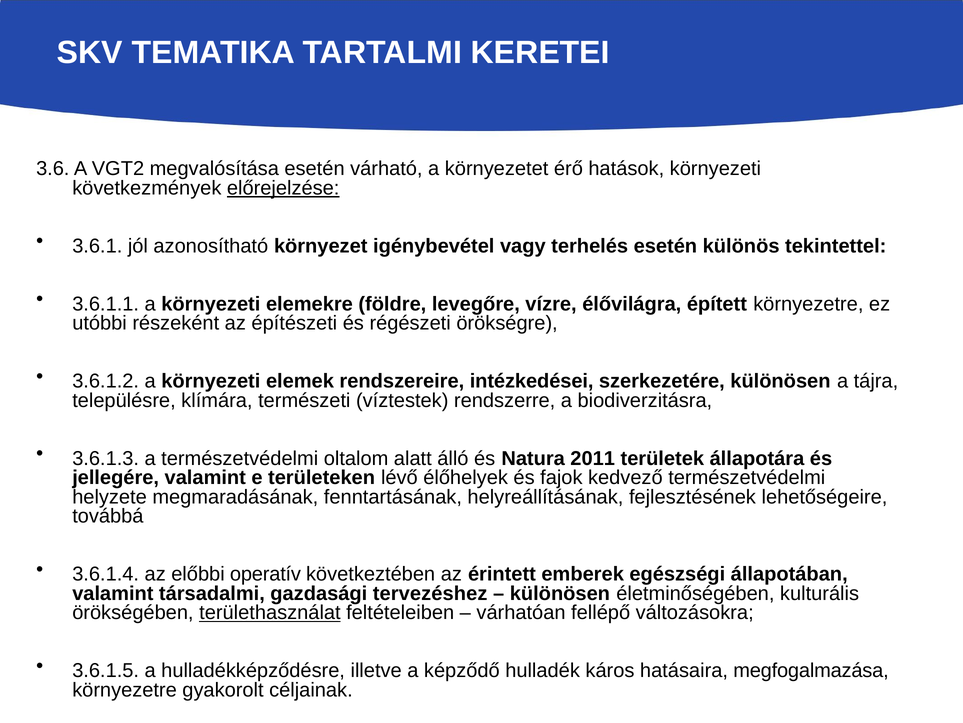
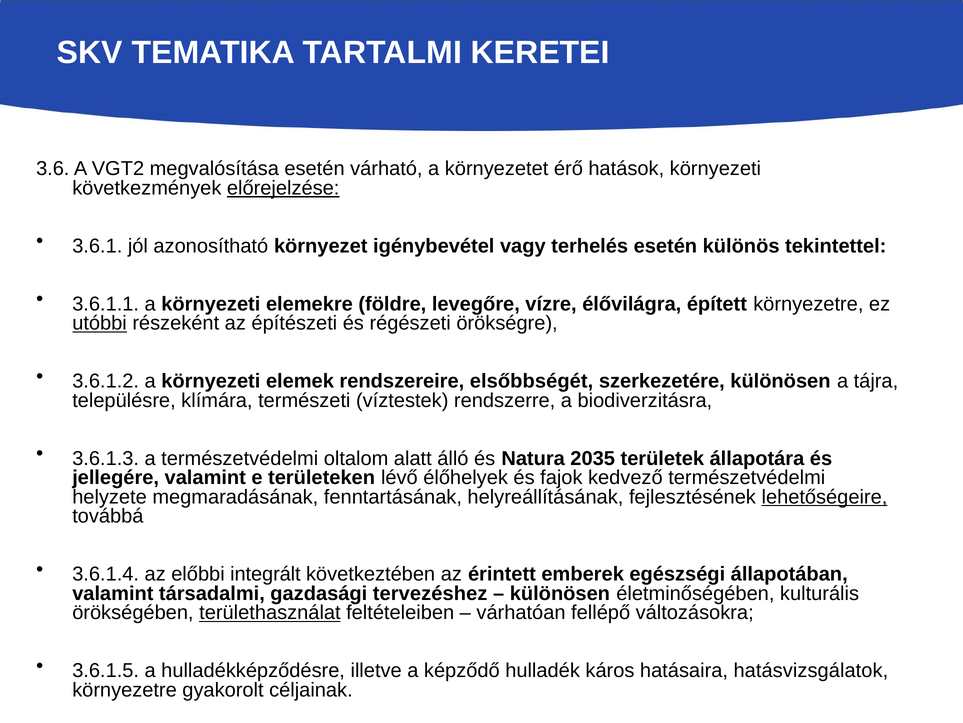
utóbbi underline: none -> present (100, 323)
intézkedései: intézkedései -> elsőbbségét (532, 381)
2011: 2011 -> 2035 (593, 458)
lehetőségeire underline: none -> present (824, 496)
operatív: operatív -> integrált (265, 574)
megfogalmazása: megfogalmazása -> hatásvizsgálatok (811, 670)
